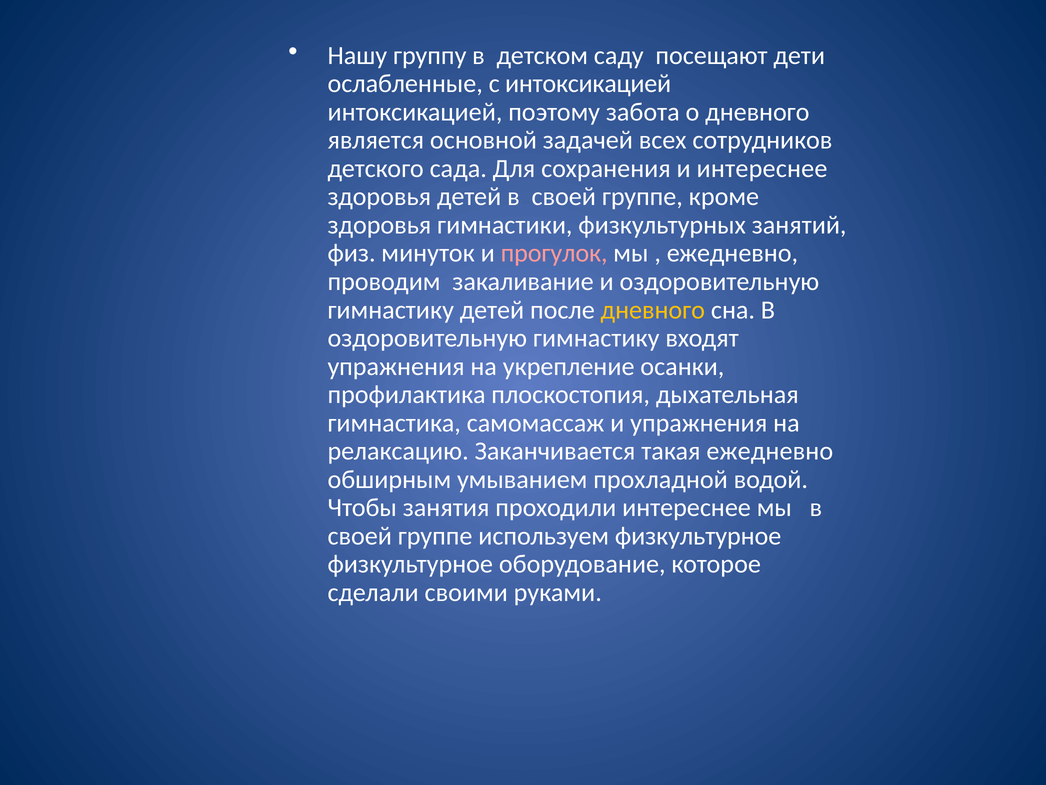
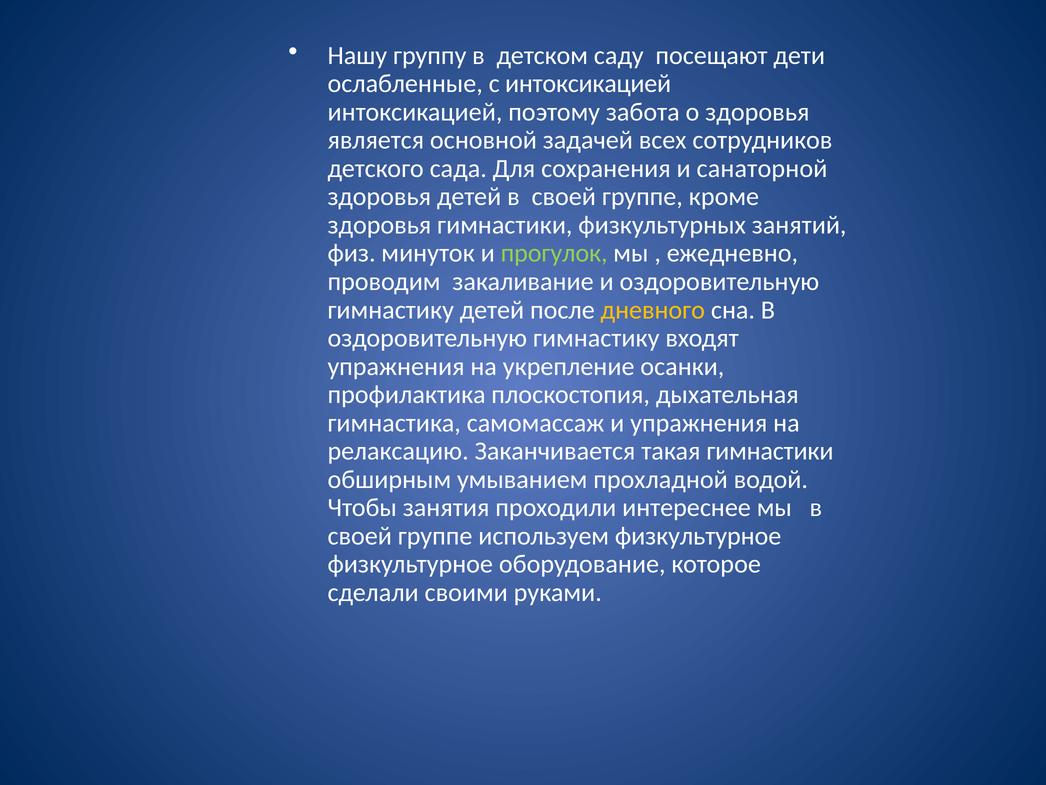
о дневного: дневного -> здоровья (757, 112)
и интереснее: интереснее -> санаторной (762, 168)
прогулок colour: pink -> light green (554, 253)
такая ежедневно: ежедневно -> гимнастики (770, 451)
